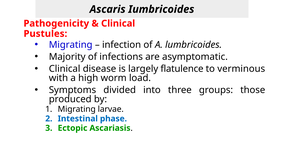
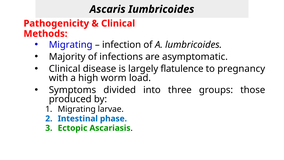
Pustules: Pustules -> Methods (45, 34)
verminous: verminous -> pregnancy (241, 69)
